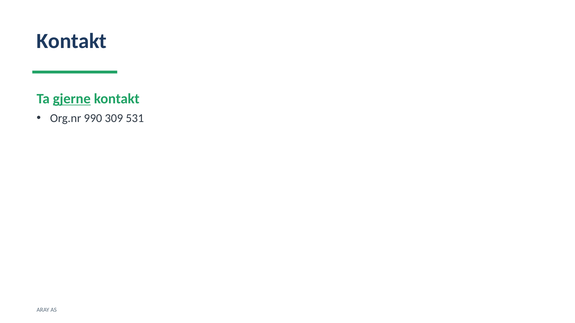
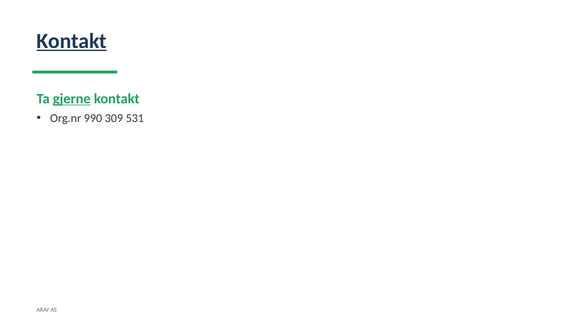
Kontakt underline: none -> present (72, 41)
